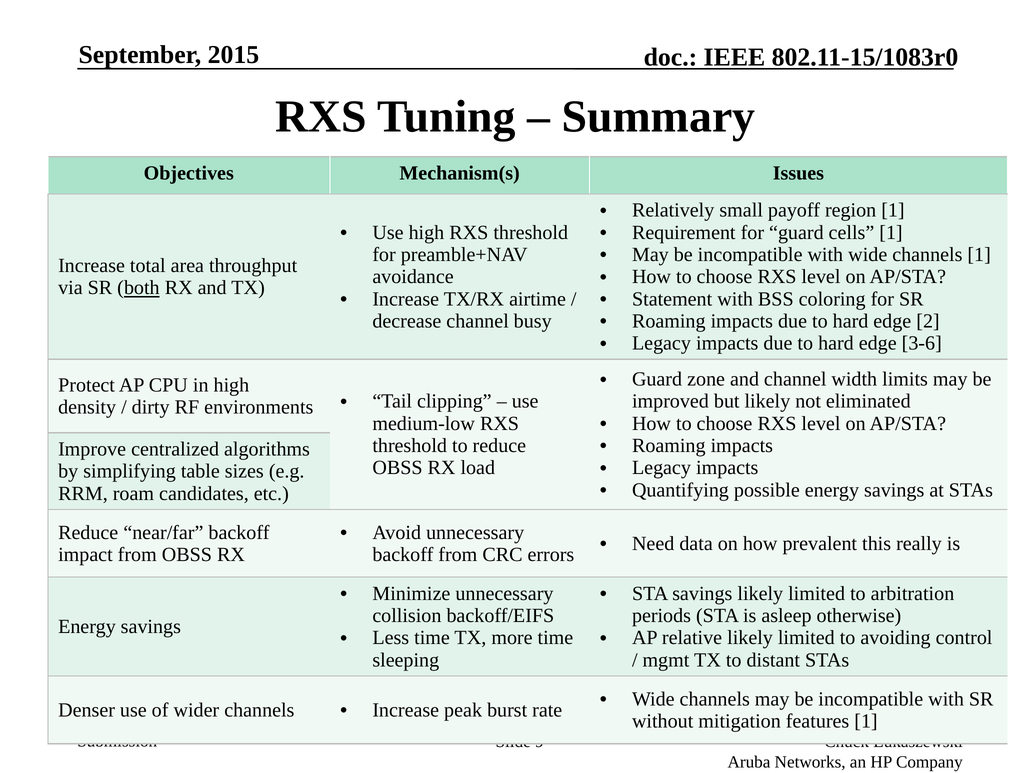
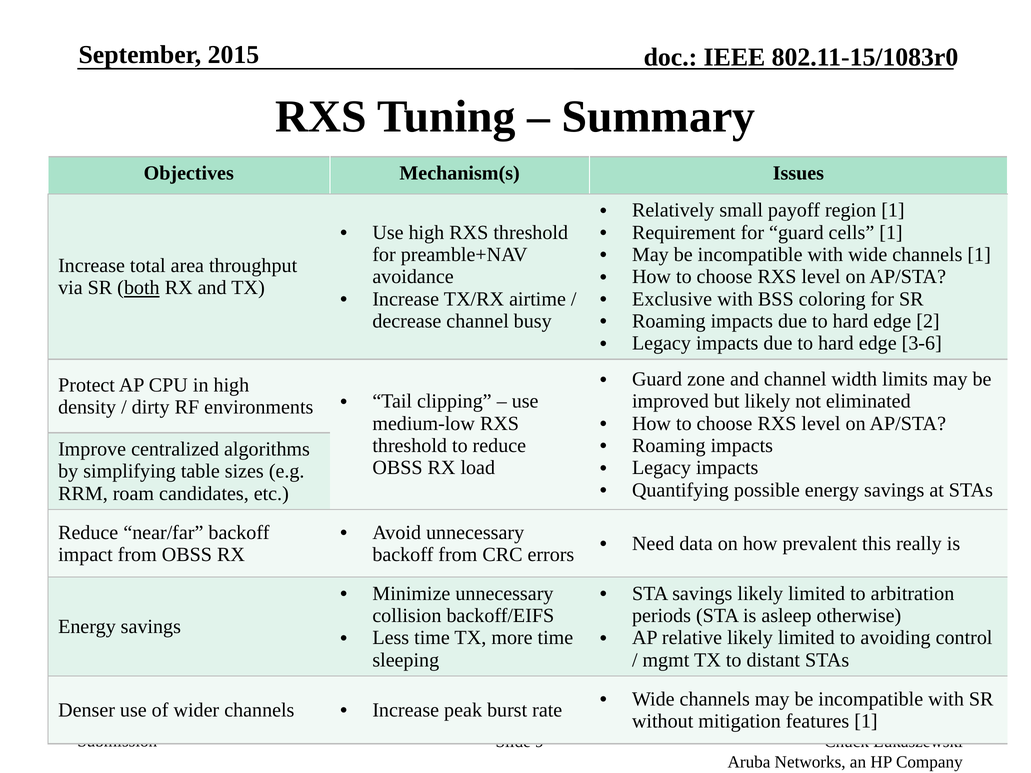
Statement: Statement -> Exclusive (672, 299)
